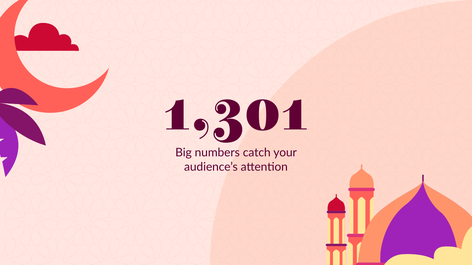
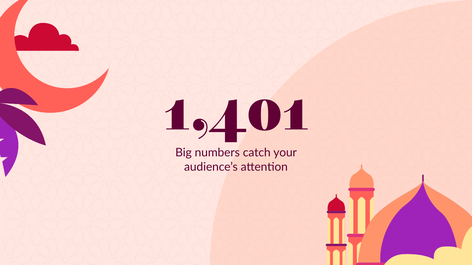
1,301: 1,301 -> 1,401 (236, 110)
